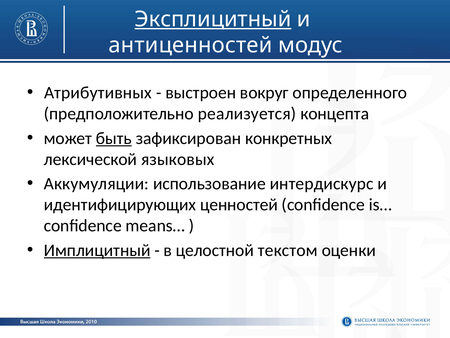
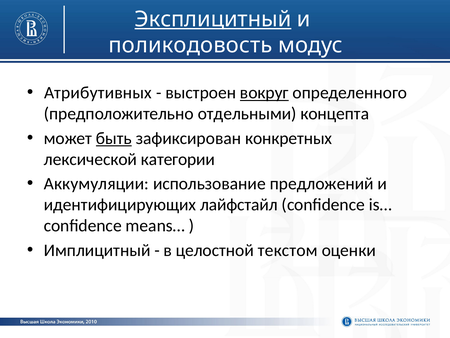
антиценностей: антиценностей -> поликодовость (190, 45)
вокруг underline: none -> present (264, 93)
реализуется: реализуется -> отдельными (247, 114)
языковых: языковых -> категории (178, 159)
интердискурс: интердискурс -> предложений (322, 184)
ценностей: ценностей -> лайфстайл (239, 205)
Имплицитный underline: present -> none (97, 250)
